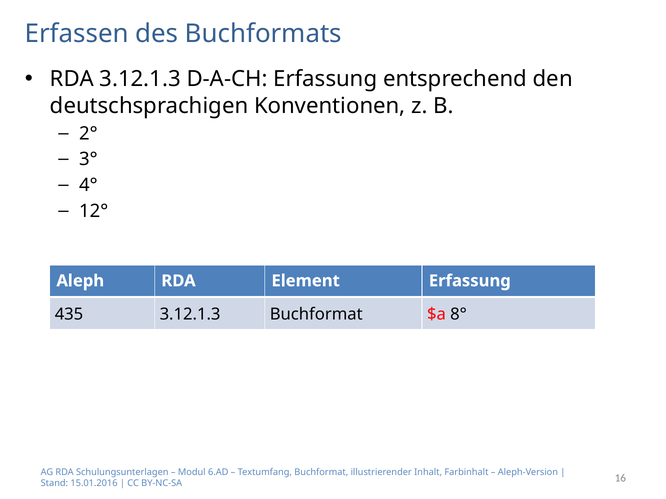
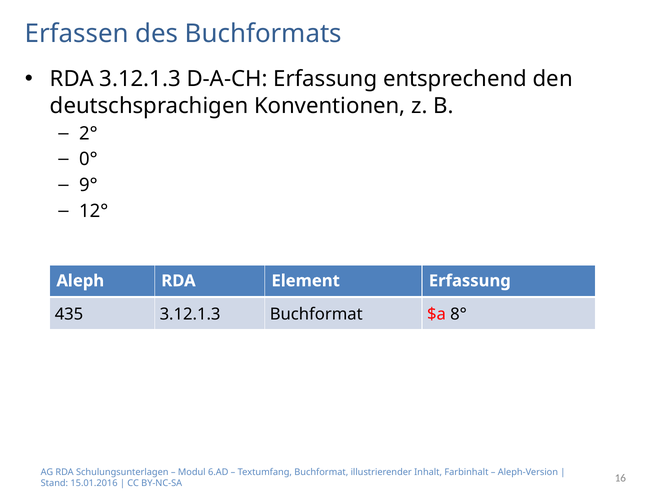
3°: 3° -> 0° (88, 160)
4°: 4° -> 9° (88, 185)
